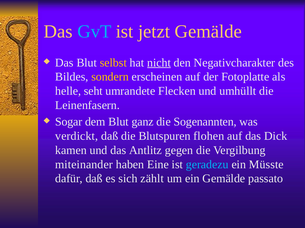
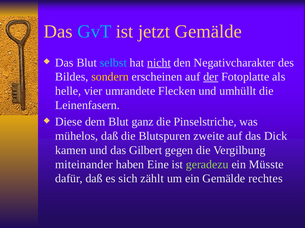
selbst colour: yellow -> light blue (113, 63)
der underline: none -> present (211, 77)
seht: seht -> vier (93, 91)
Sogar: Sogar -> Diese (69, 122)
Sogenannten: Sogenannten -> Pinselstriche (205, 122)
verdickt: verdickt -> mühelos (77, 136)
flohen: flohen -> zweite (209, 136)
Antlitz: Antlitz -> Gilbert (146, 151)
geradezu colour: light blue -> light green (207, 165)
passato: passato -> rechtes (265, 179)
